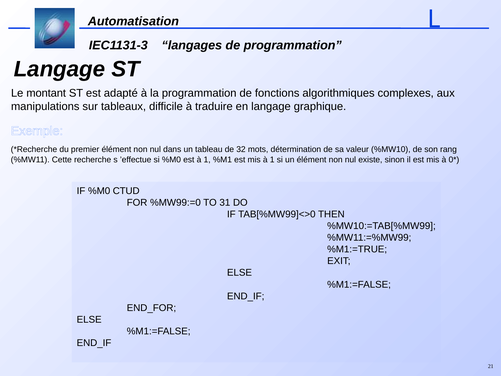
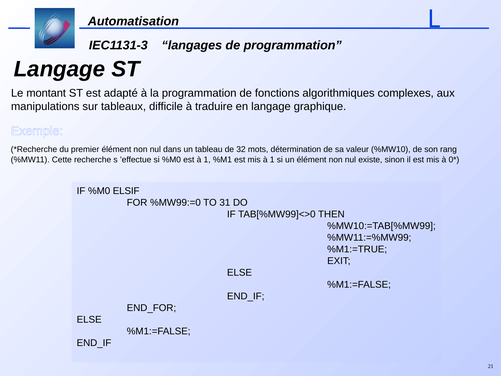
CTUD: CTUD -> ELSIF (126, 191)
